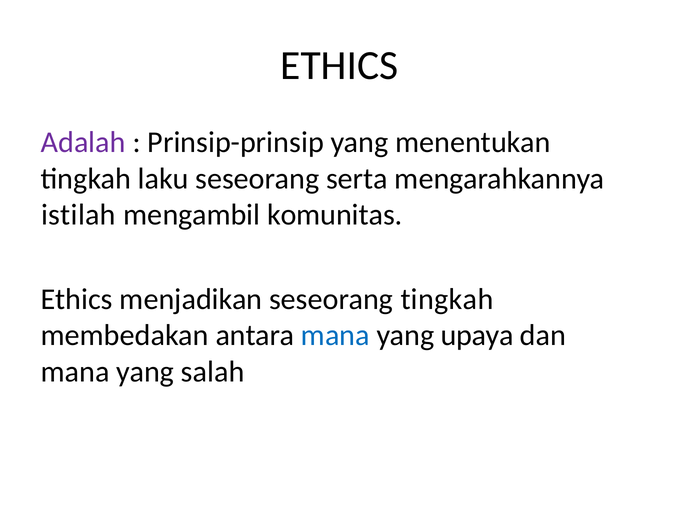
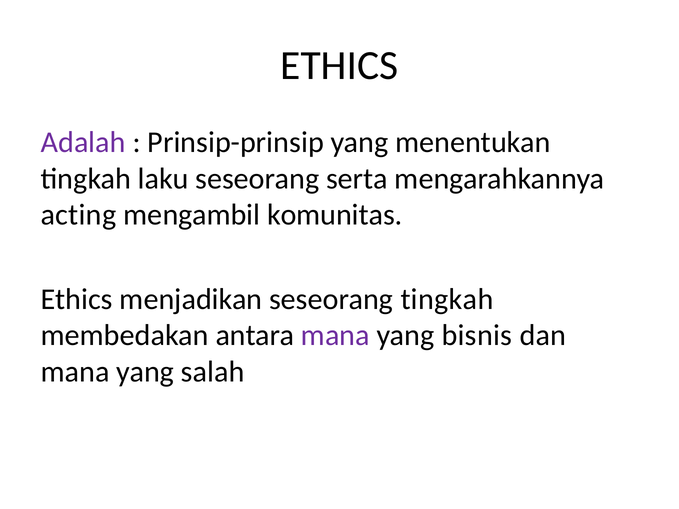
istilah: istilah -> acting (78, 215)
mana colour: blue -> purple (335, 336)
upaya: upaya -> bisnis (477, 336)
